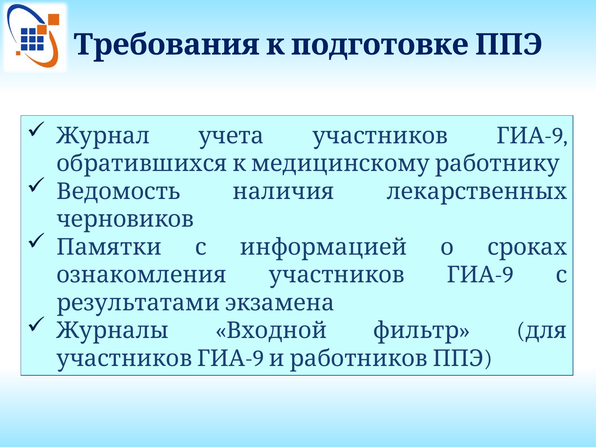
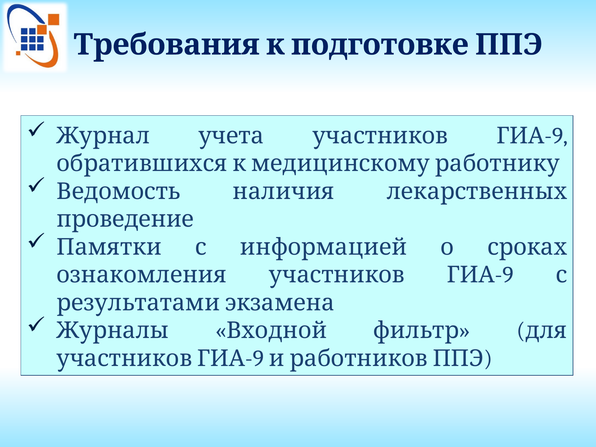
черновиков: черновиков -> проведение (125, 219)
